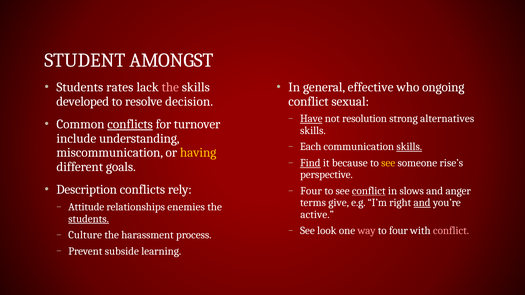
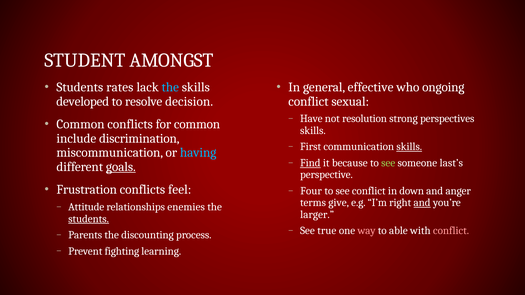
the colour: pink -> light blue (170, 87)
Have underline: present -> none (311, 119)
alternatives: alternatives -> perspectives (447, 119)
conflicts underline: present -> none (130, 124)
for turnover: turnover -> common (197, 124)
understanding: understanding -> discrimination (139, 139)
Each: Each -> First (311, 147)
having colour: yellow -> light blue (198, 153)
see colour: yellow -> light green (388, 163)
rise’s: rise’s -> last’s (451, 163)
goals underline: none -> present (121, 167)
Description: Description -> Frustration (87, 190)
rely: rely -> feel (180, 190)
conflict underline: present -> none (369, 191)
slows: slows -> down (412, 191)
active: active -> larger (317, 215)
look: look -> true (327, 231)
to four: four -> able (398, 231)
Culture: Culture -> Parents (85, 235)
harassment: harassment -> discounting (147, 235)
subside: subside -> fighting (122, 251)
